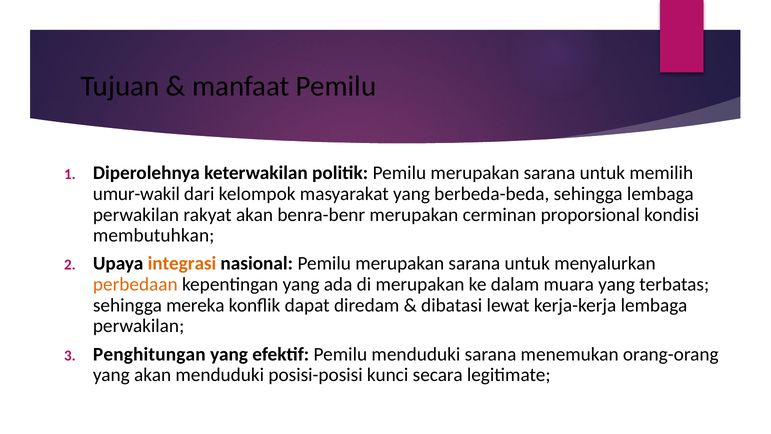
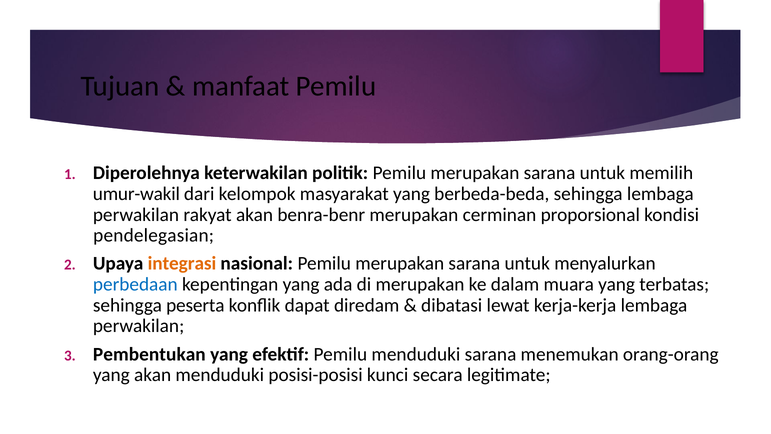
membutuhkan: membutuhkan -> pendelegasian (154, 235)
perbedaan colour: orange -> blue (135, 284)
mereka: mereka -> peserta (195, 305)
Penghitungan: Penghitungan -> Pembentukan (149, 354)
